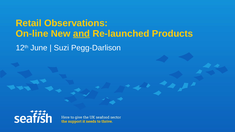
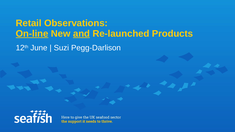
On-line underline: none -> present (32, 34)
